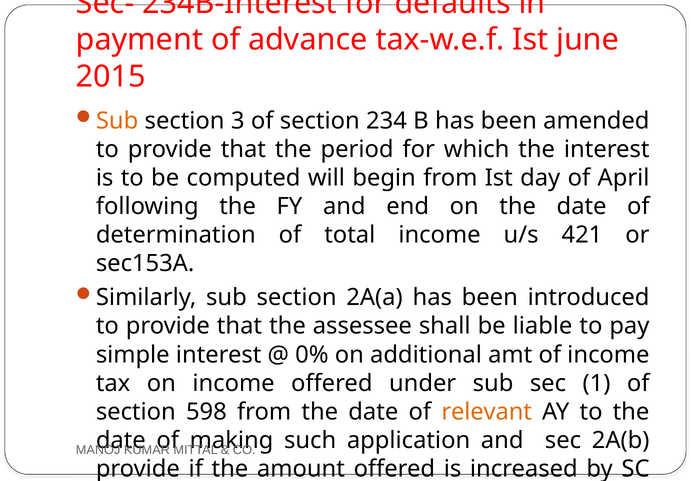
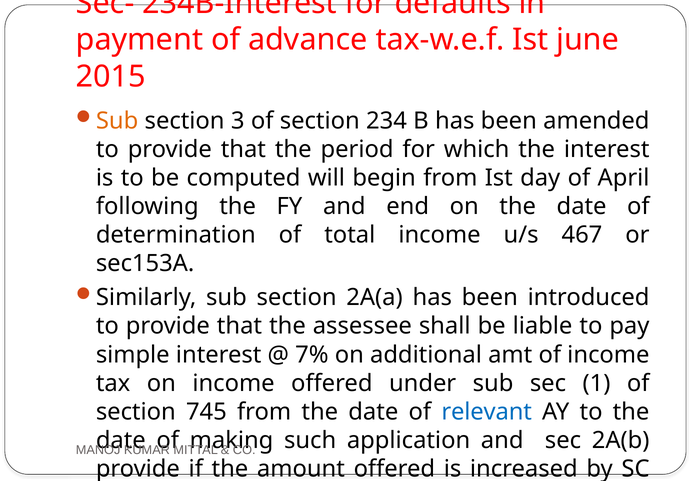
421: 421 -> 467 (582, 235)
0%: 0% -> 7% (312, 355)
598: 598 -> 745 (206, 412)
relevant colour: orange -> blue (487, 412)
